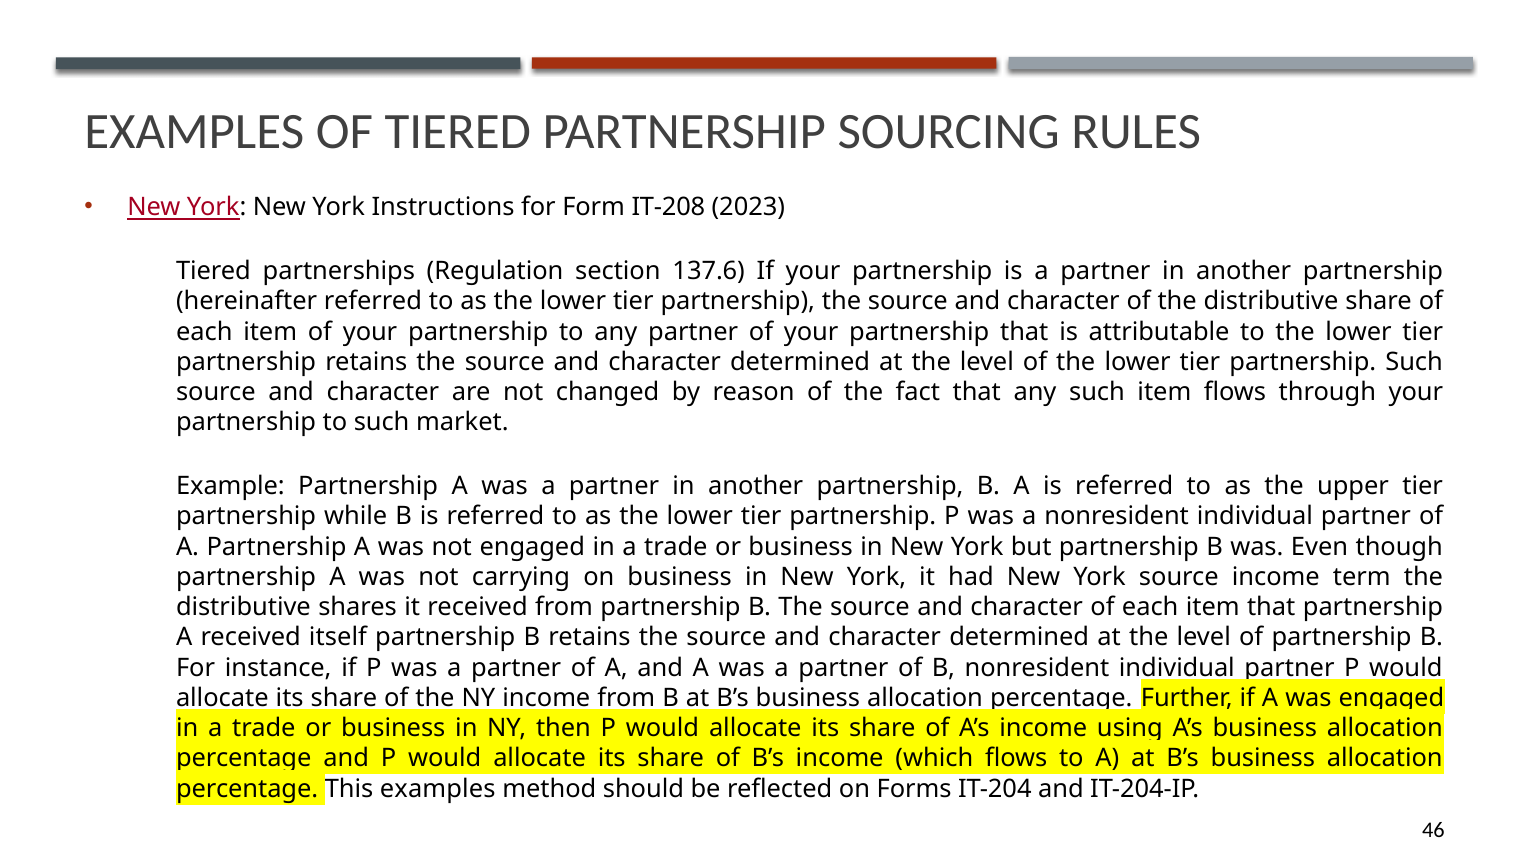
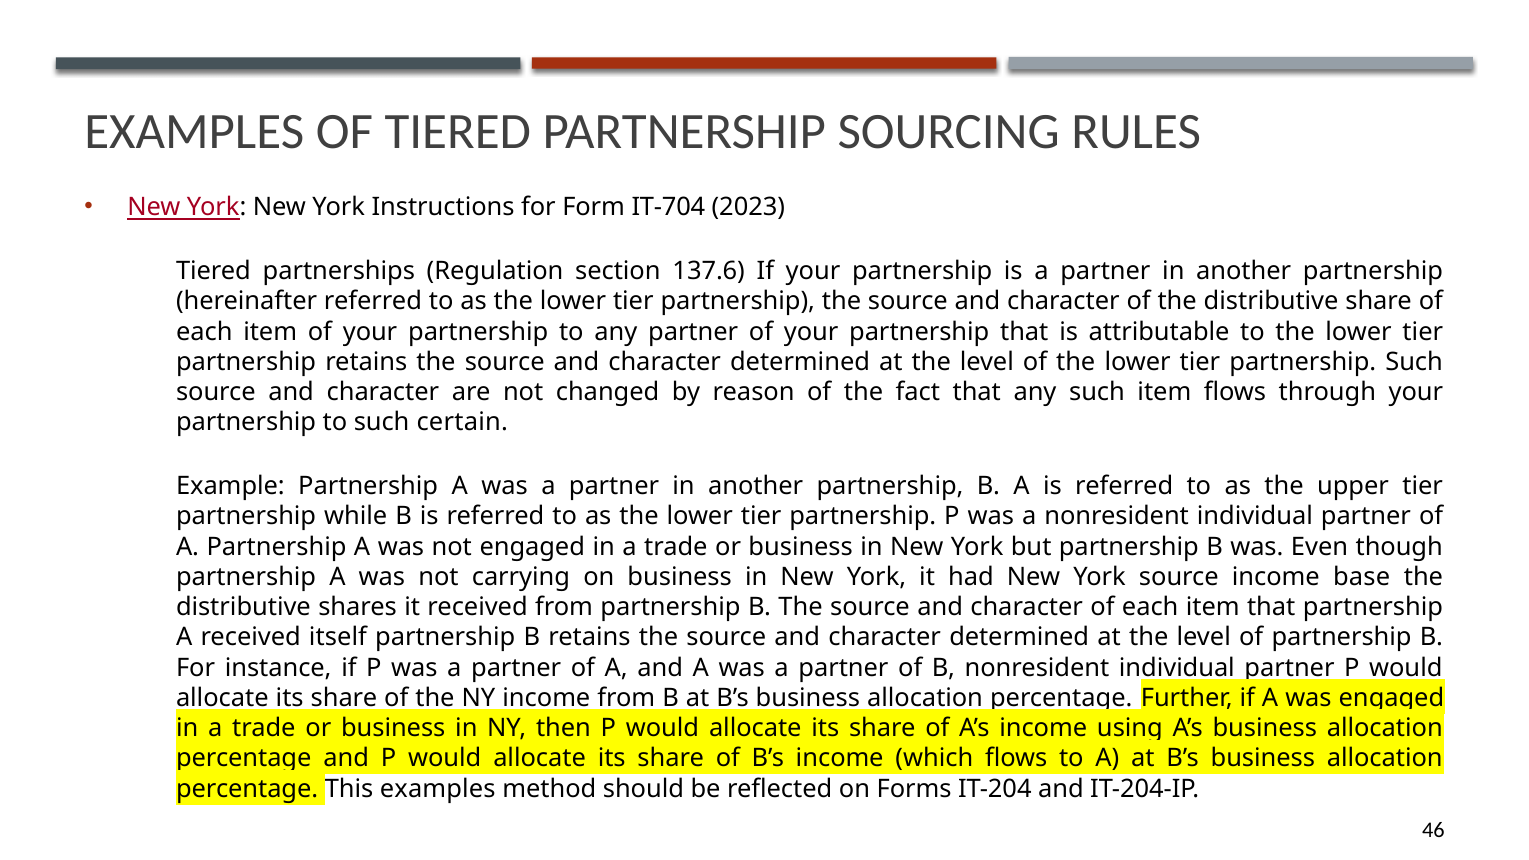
IT-208: IT-208 -> IT-704 (668, 207)
market: market -> certain (462, 422)
term: term -> base (1362, 577)
